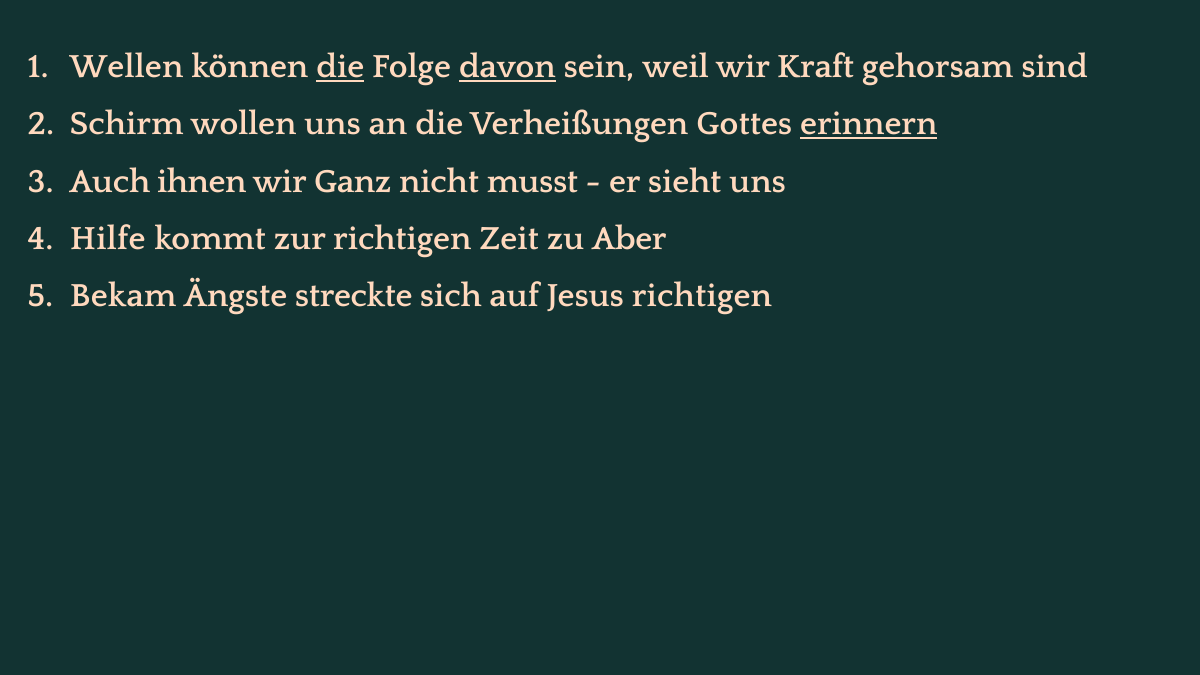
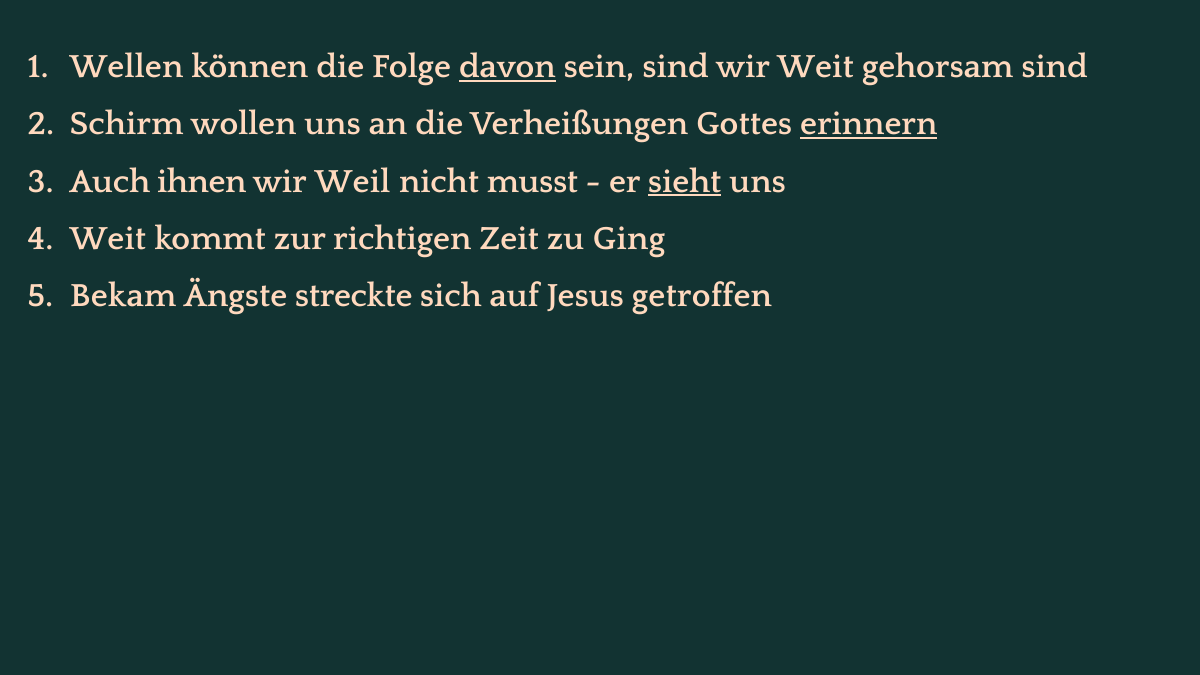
die underline: present -> none (340, 67)
sein weil: weil -> sind (676, 67)
wir Kraft: Kraft -> Weit (815, 67)
Ganz: Ganz -> Weil (352, 181)
sieht underline: none -> present (685, 181)
Hilfe: Hilfe -> Weit (108, 238)
Aber: Aber -> Ging (629, 238)
Jesus richtigen: richtigen -> getroffen (702, 296)
